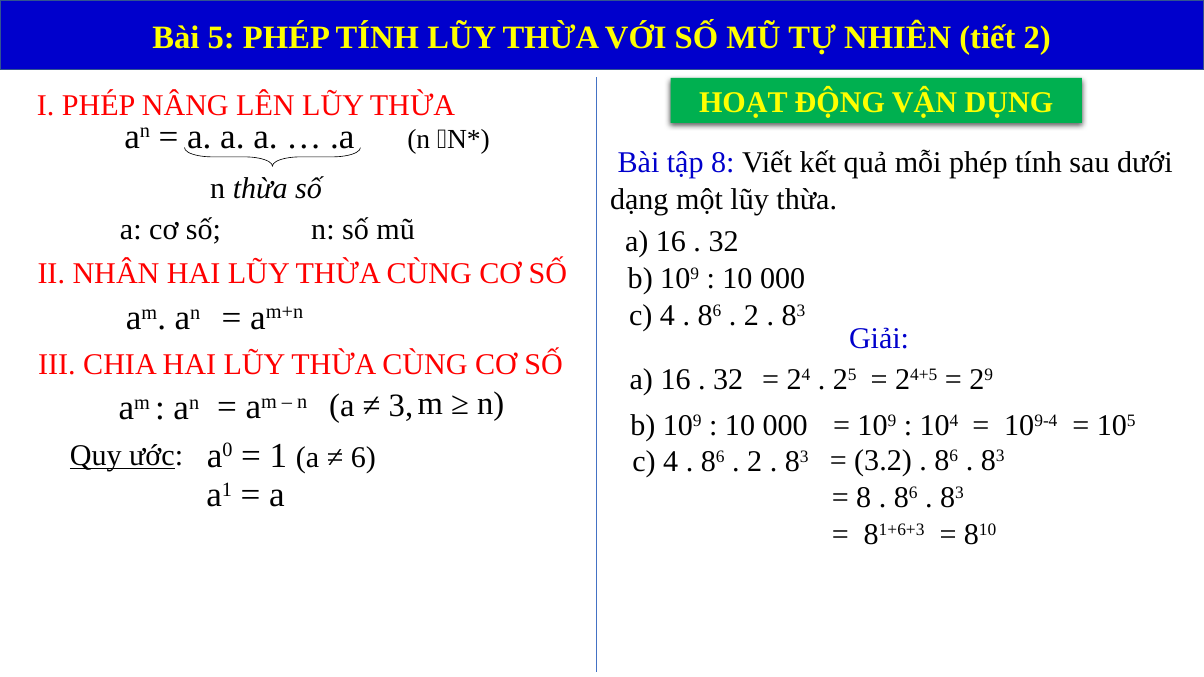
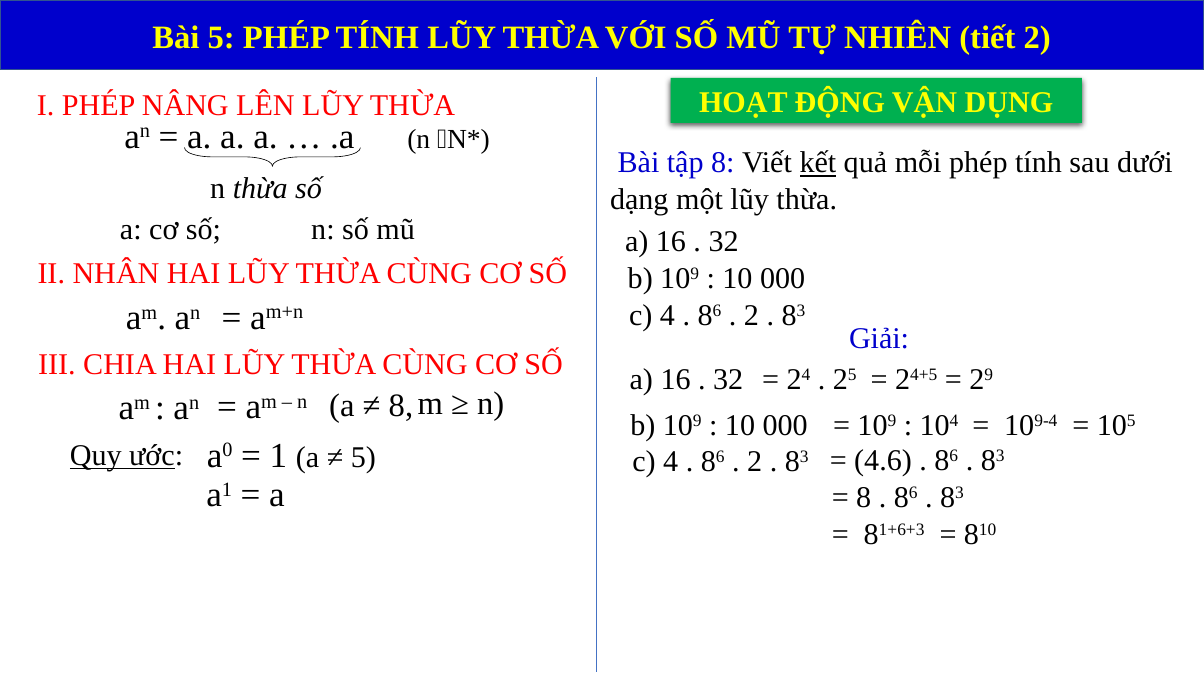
kết underline: none -> present (818, 163)
3: 3 -> 8 (401, 406)
6: 6 -> 5 (363, 457)
3.2: 3.2 -> 4.6 (883, 461)
